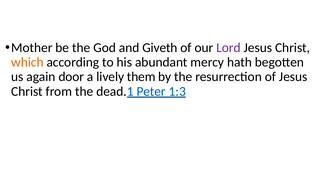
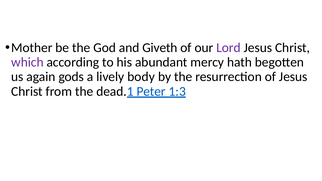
which colour: orange -> purple (27, 62)
door: door -> gods (71, 77)
them: them -> body (141, 77)
